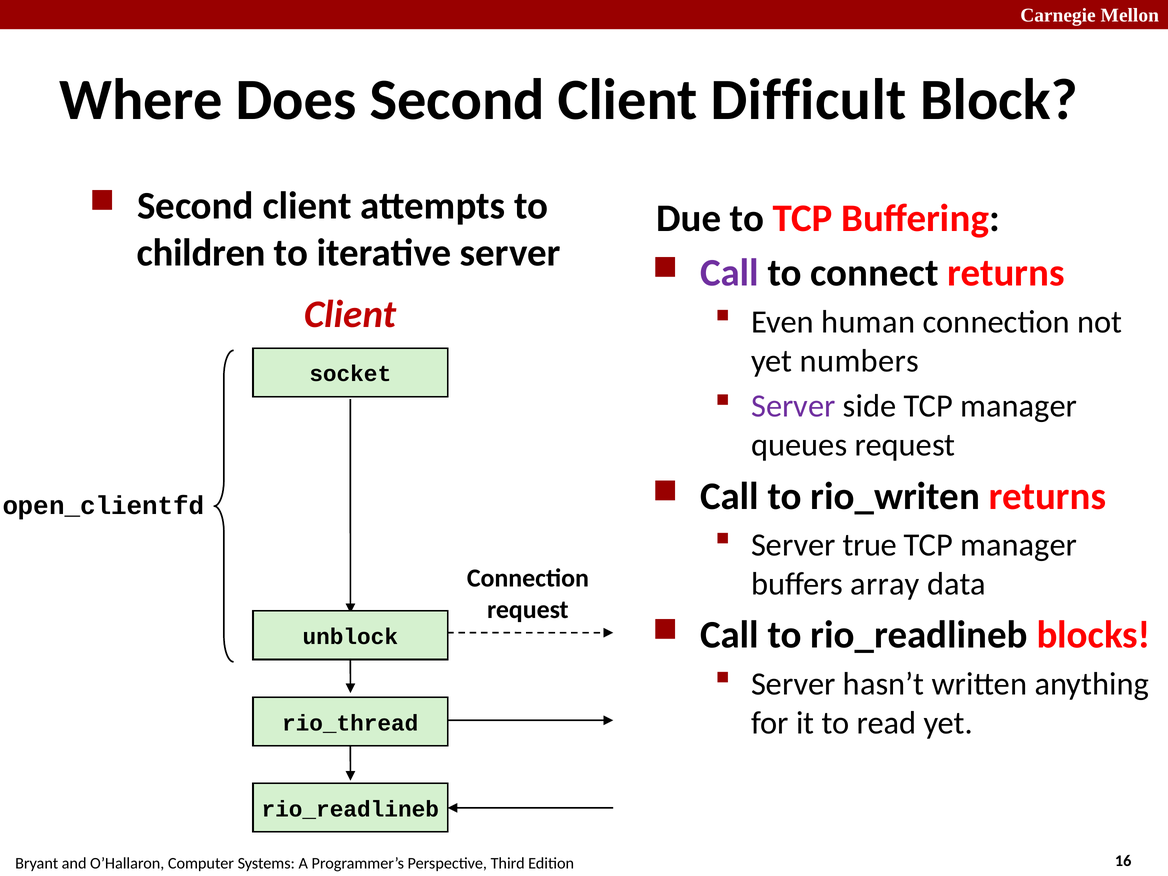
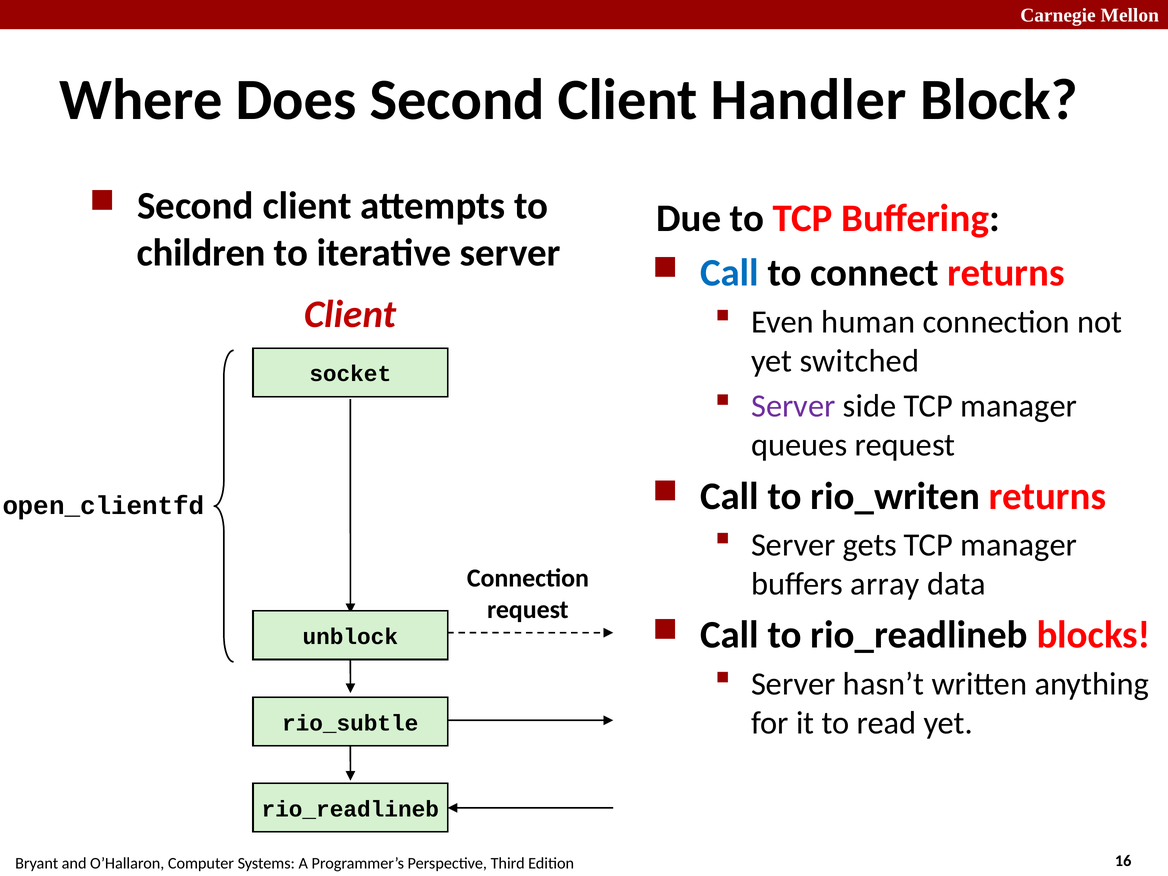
Difficult: Difficult -> Handler (809, 100)
Call colour: purple -> blue (729, 273)
numbers: numbers -> switched (859, 361)
true: true -> gets (870, 545)
rio_thread: rio_thread -> rio_subtle (350, 723)
